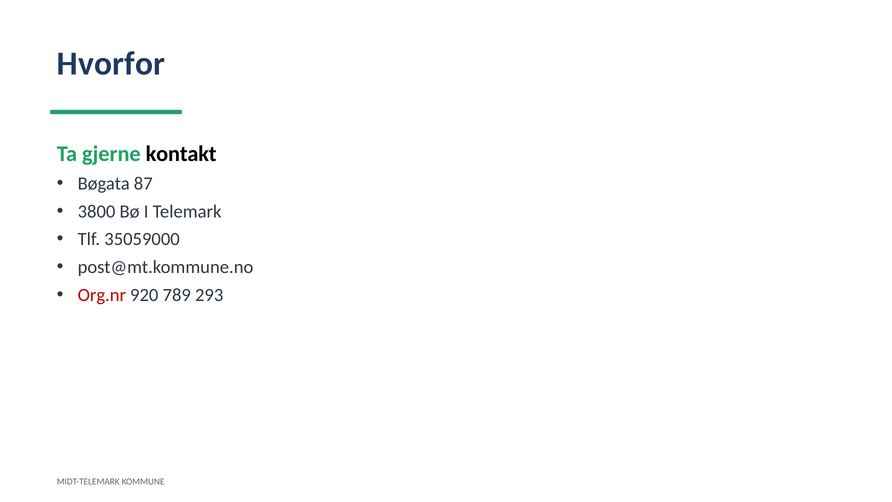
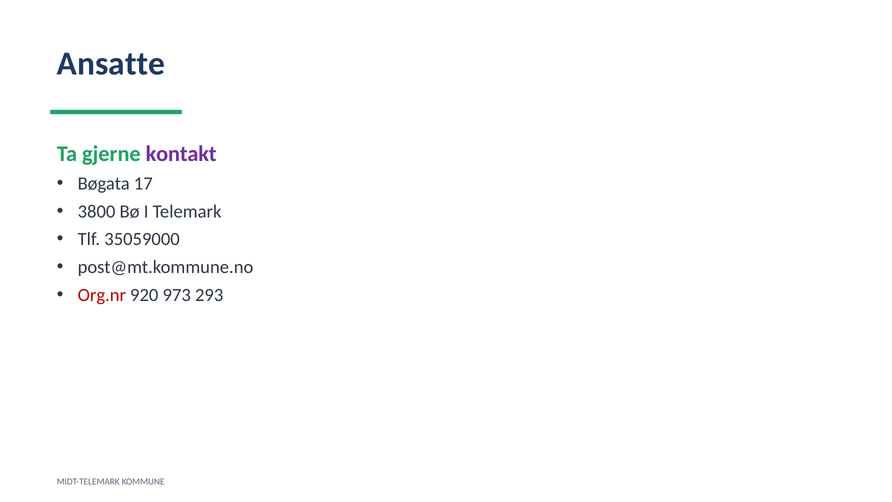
Hvorfor: Hvorfor -> Ansatte (111, 64)
kontakt colour: black -> purple (181, 154)
87: 87 -> 17 (143, 183)
789: 789 -> 973 (177, 295)
